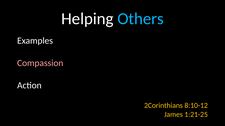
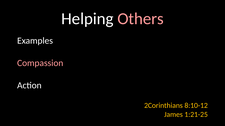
Others colour: light blue -> pink (141, 19)
